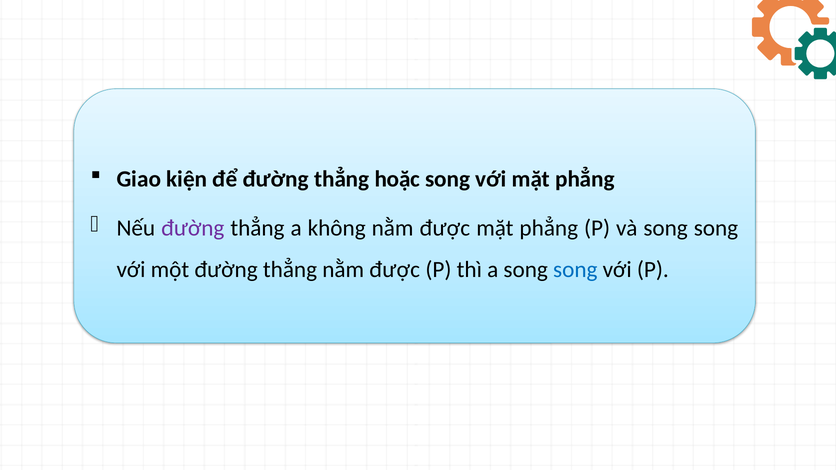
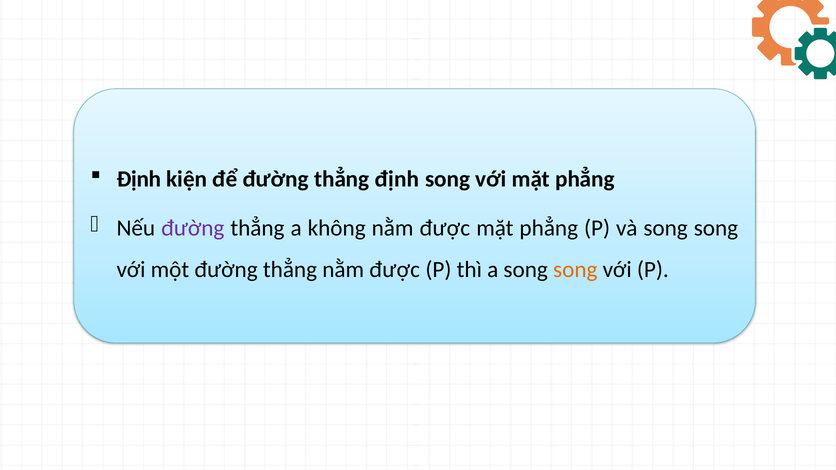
Giao: Giao -> Định (139, 179)
thẳng hoặc: hoặc -> định (397, 179)
song colour: blue -> orange (575, 270)
